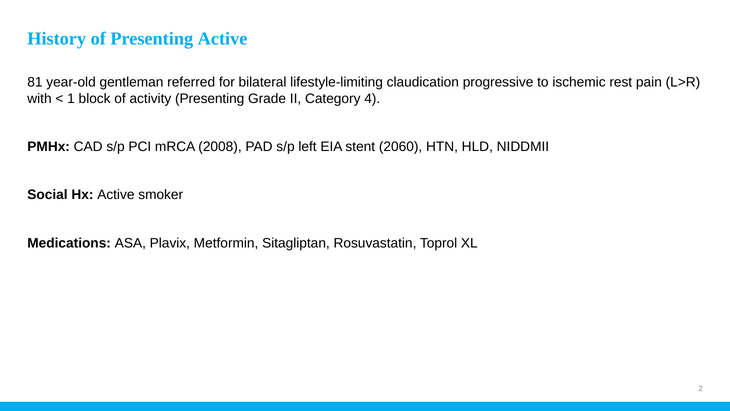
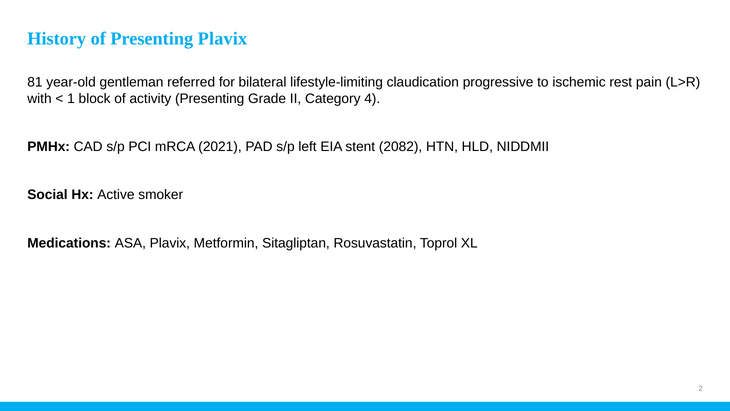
Presenting Active: Active -> Plavix (222, 39)
2008: 2008 -> 2021 (220, 147)
2060: 2060 -> 2082 (401, 147)
